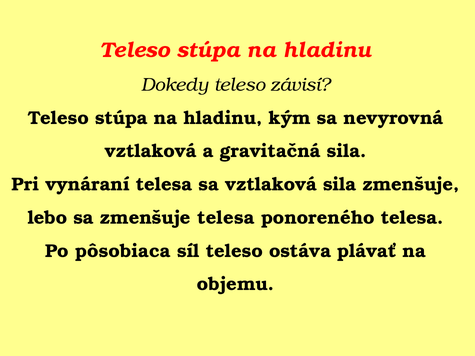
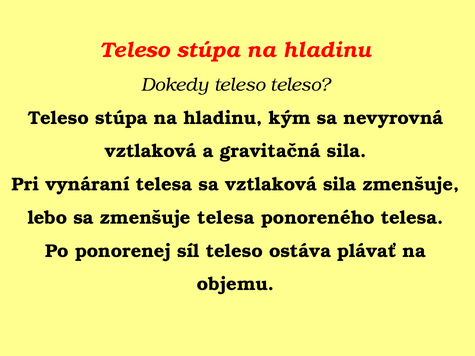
Dokedy teleso závisí: závisí -> teleso (300, 85)
pôsobiaca: pôsobiaca -> ponorenej (123, 251)
